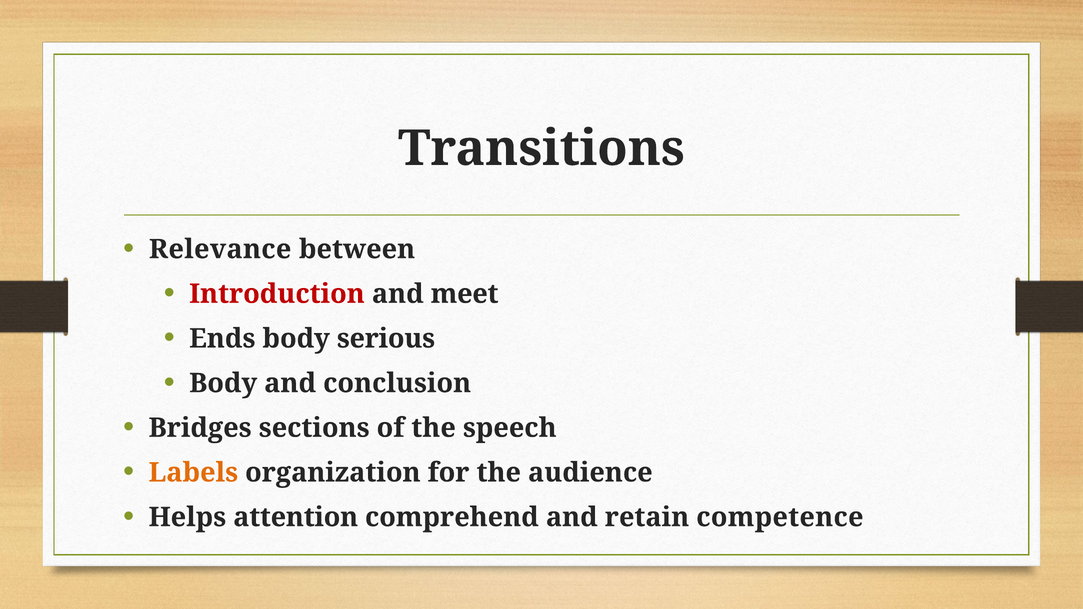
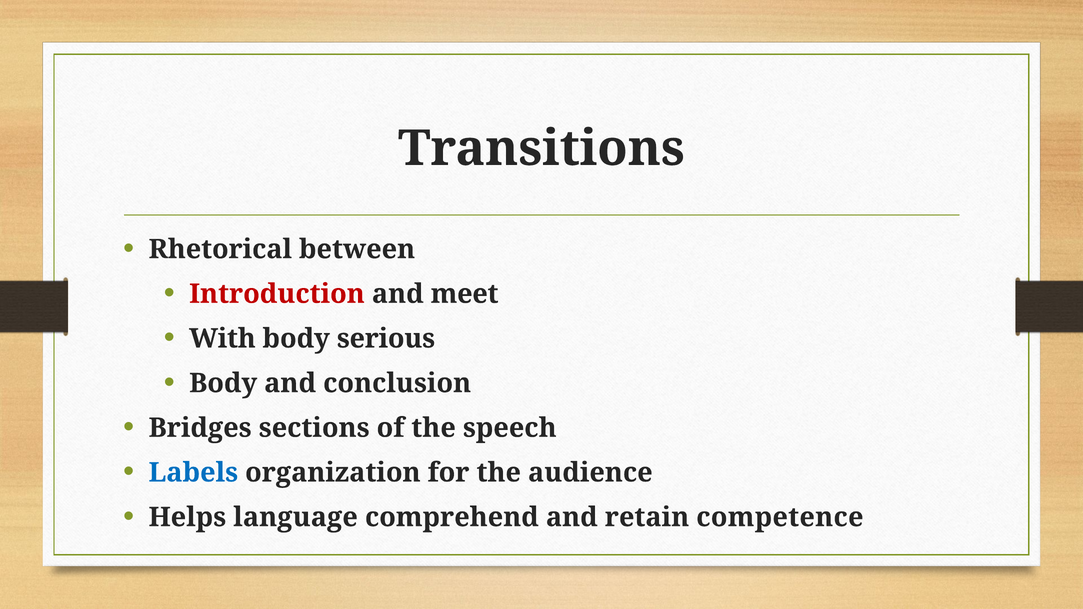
Relevance: Relevance -> Rhetorical (220, 249)
Ends: Ends -> With (222, 339)
Labels colour: orange -> blue (193, 473)
attention: attention -> language (296, 517)
